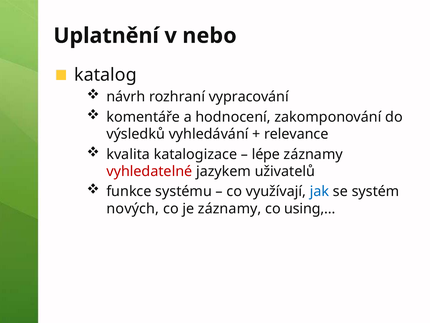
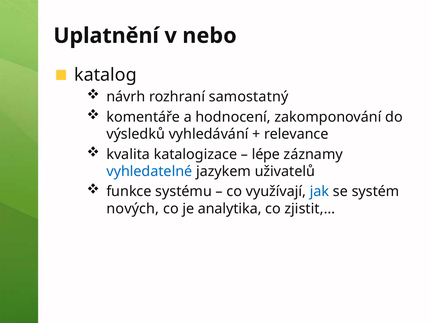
vypracování: vypracování -> samostatný (249, 97)
vyhledatelné colour: red -> blue (149, 171)
je záznamy: záznamy -> analytika (230, 208)
using,…: using,… -> zjistit,… (310, 208)
